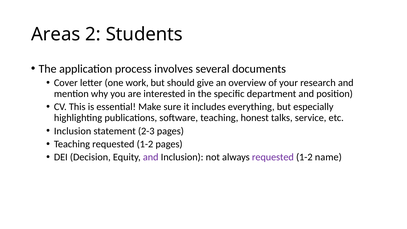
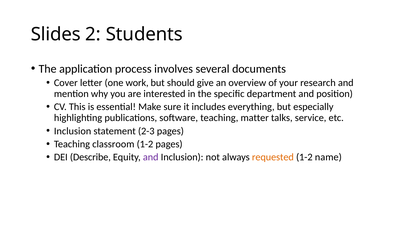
Areas: Areas -> Slides (56, 34)
honest: honest -> matter (255, 118)
Teaching requested: requested -> classroom (113, 144)
Decision: Decision -> Describe (90, 157)
requested colour: purple -> orange (273, 157)
